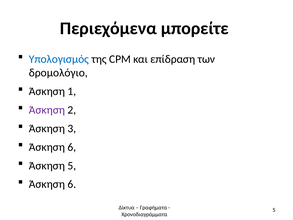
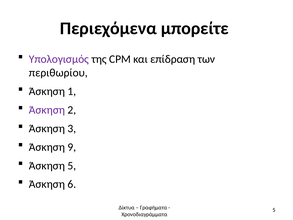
Υπολογισμός colour: blue -> purple (59, 59)
δρομολόγιο: δρομολόγιο -> περιθωρίου (58, 73)
6: 6 -> 9 (72, 147)
